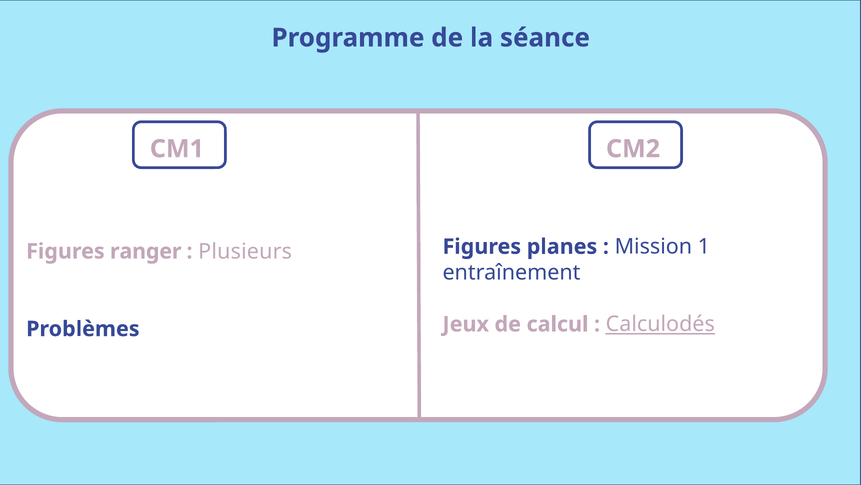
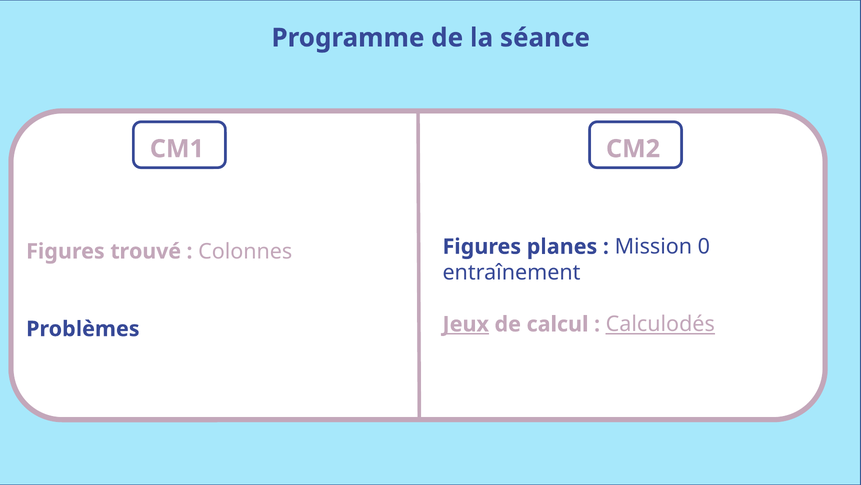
1: 1 -> 0 (704, 246)
ranger: ranger -> trouvé (146, 251)
Plusieurs: Plusieurs -> Colonnes (245, 251)
Jeux underline: none -> present (466, 324)
